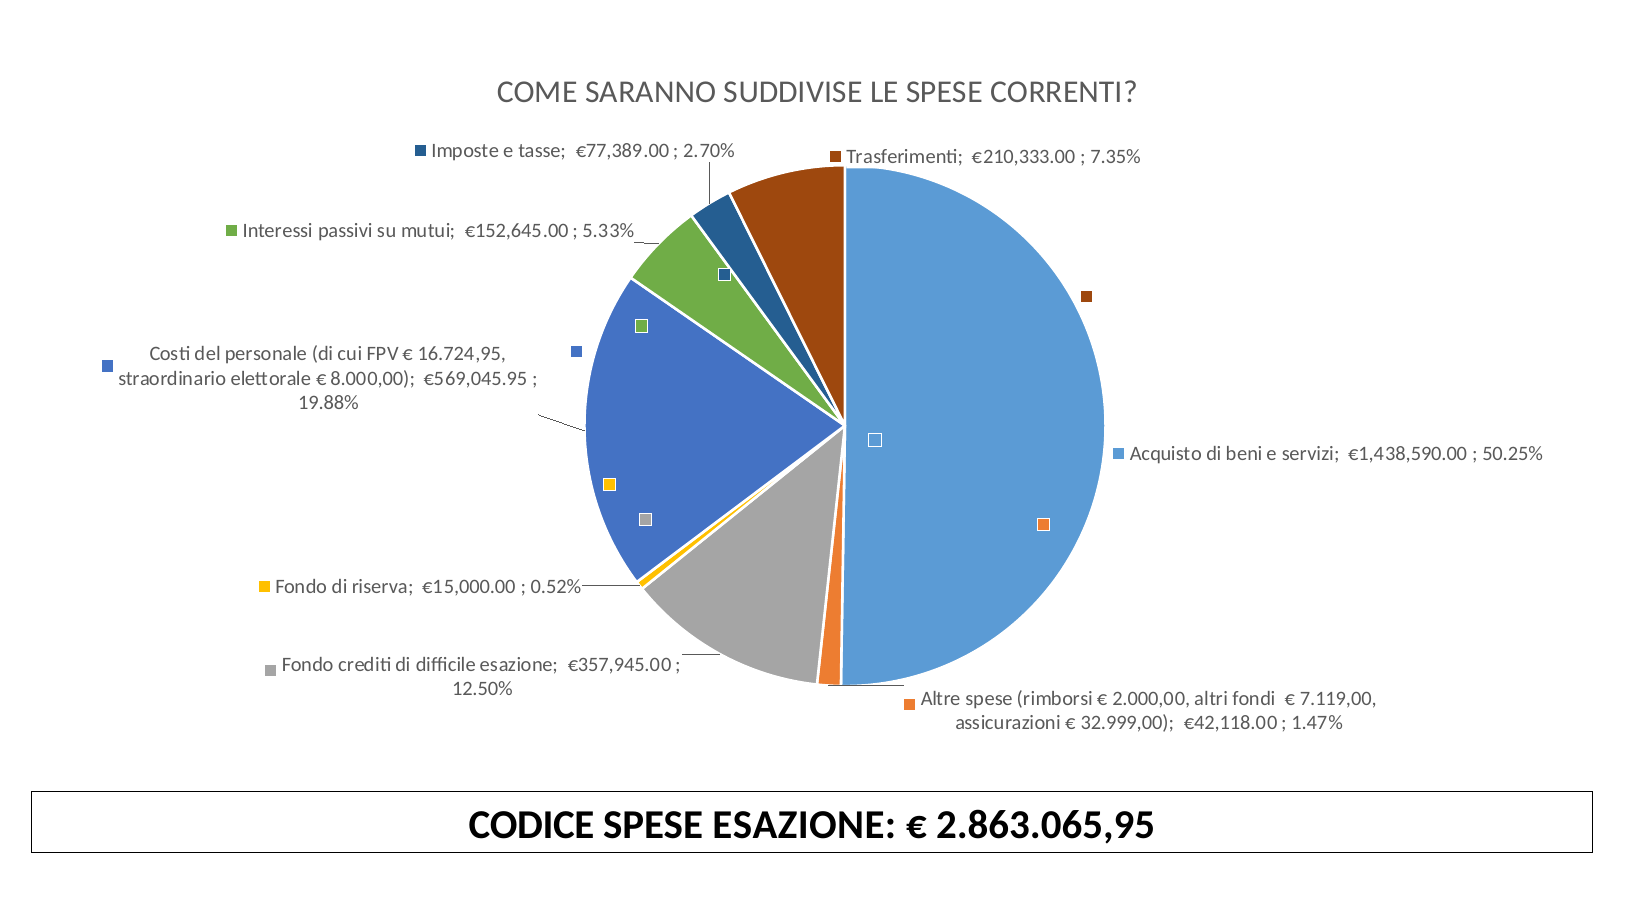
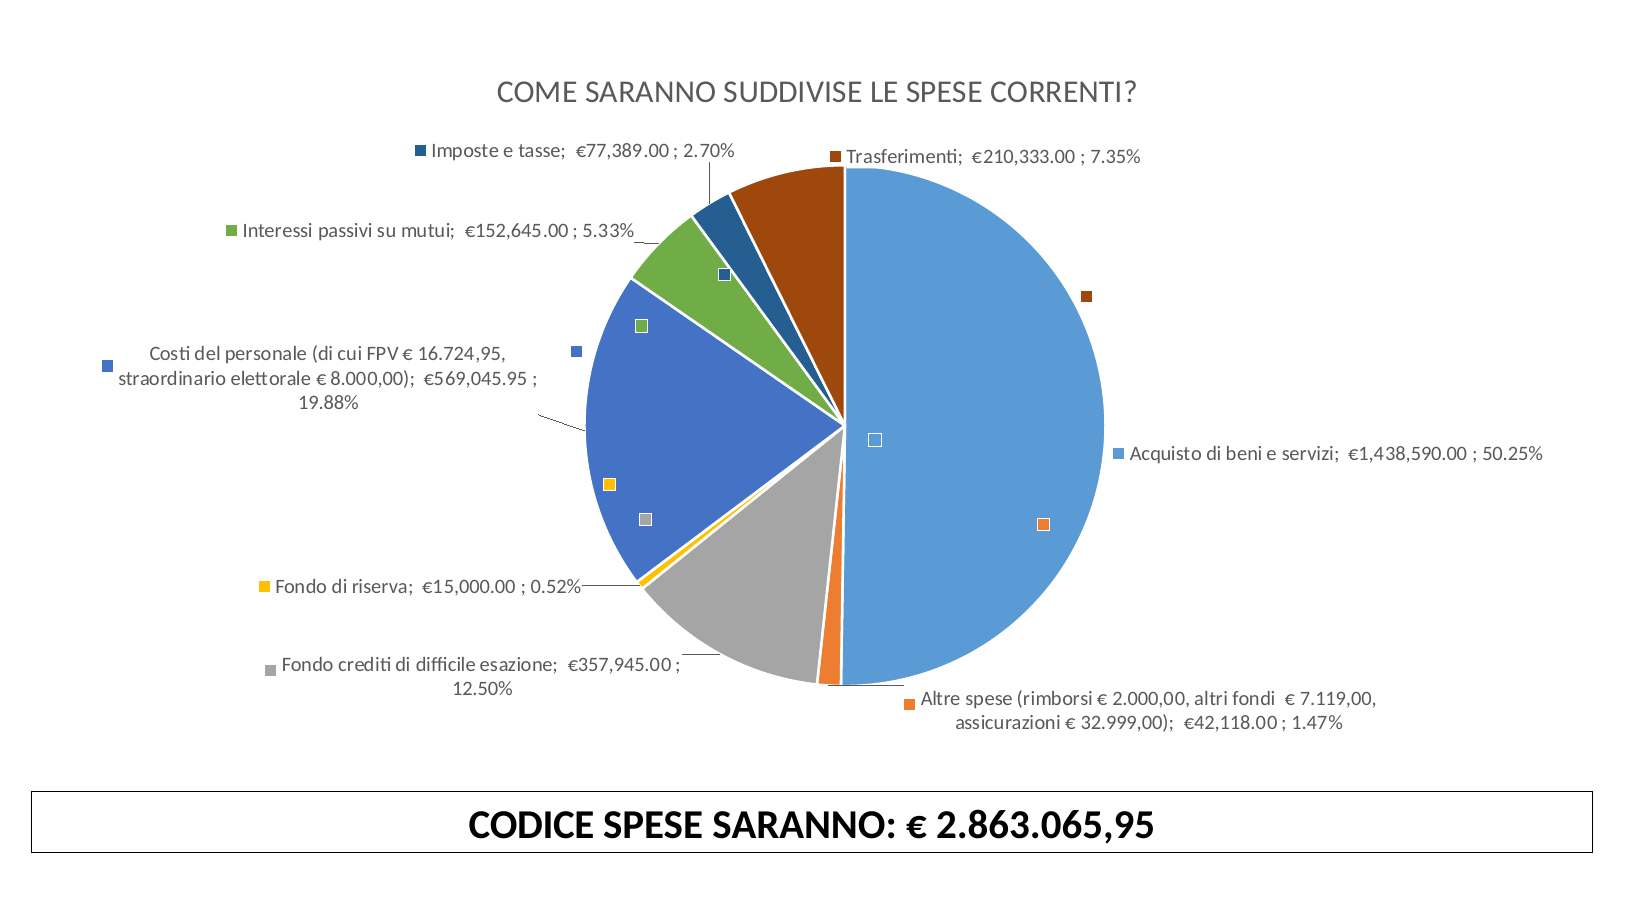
SPESE ESAZIONE: ESAZIONE -> SARANNO (805, 825)
